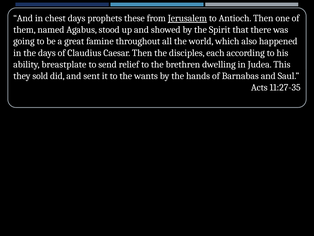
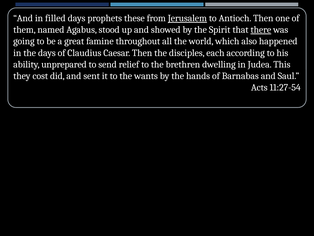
chest: chest -> filled (55, 18)
there underline: none -> present (261, 30)
breastplate: breastplate -> unprepared (64, 64)
sold: sold -> cost (40, 76)
11:27-35: 11:27-35 -> 11:27-54 (285, 87)
